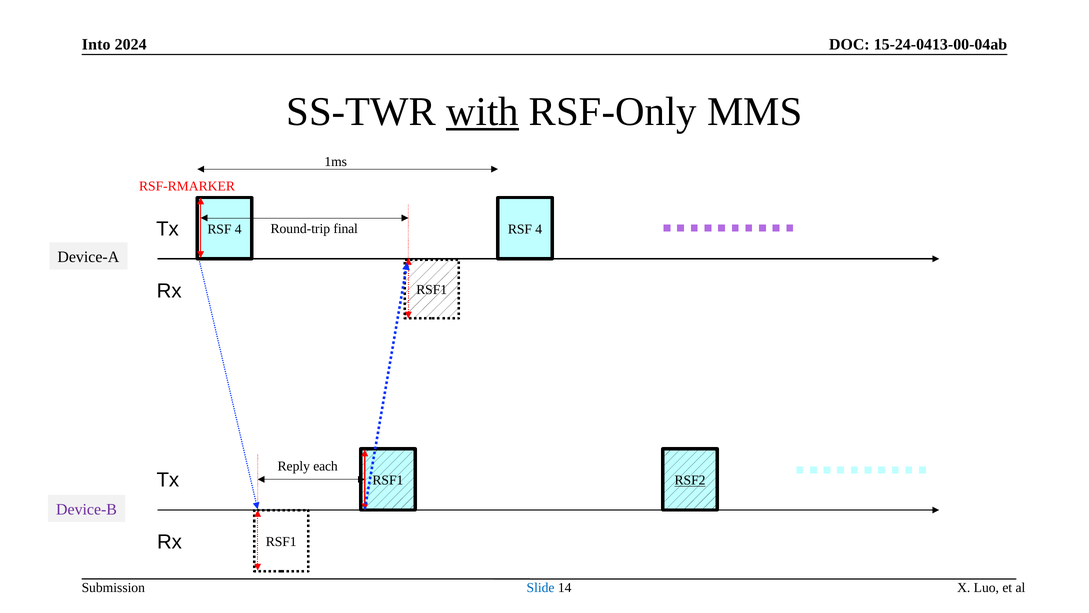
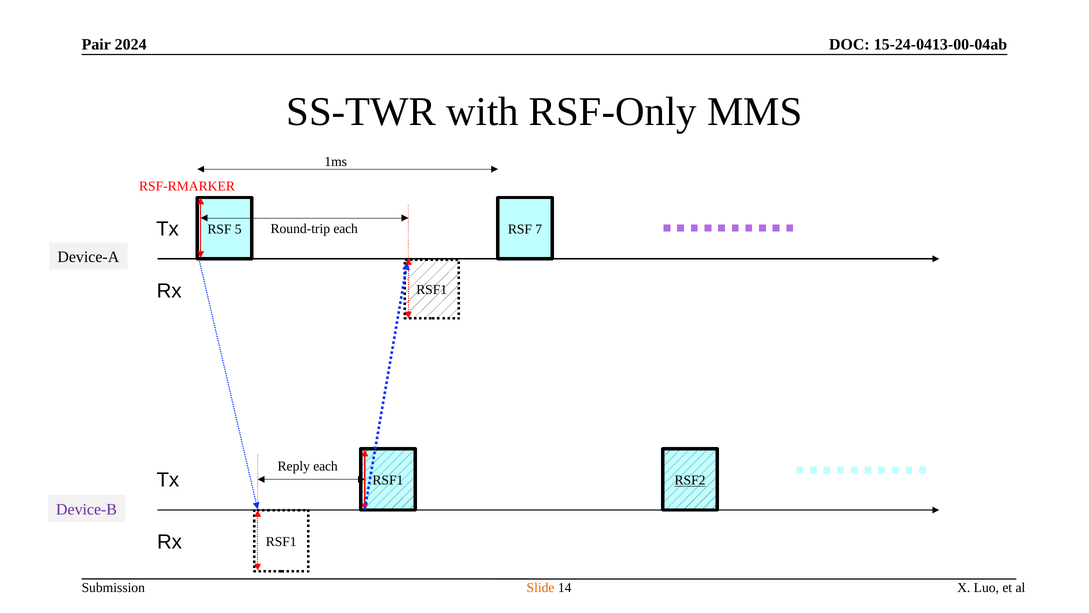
Into: Into -> Pair (96, 45)
with underline: present -> none (483, 112)
Round-trip final: final -> each (346, 229)
4: 4 -> 5 (238, 229)
4: 4 -> 7 (539, 229)
Slide colour: blue -> orange (541, 587)
